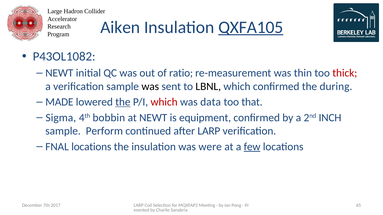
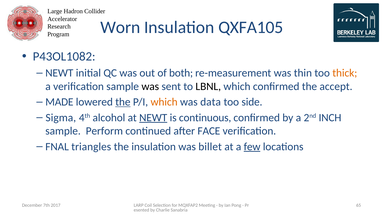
Aiken: Aiken -> Worn (120, 27)
QXFA105 underline: present -> none (251, 27)
ratio: ratio -> both (181, 73)
thick colour: red -> orange (345, 73)
during: during -> accept (336, 87)
which colour: red -> orange (164, 102)
that: that -> side (252, 102)
bobbin: bobbin -> alcohol (109, 118)
NEWT underline: none -> present (153, 118)
equipment: equipment -> continuous (205, 118)
after LARP: LARP -> FACE (209, 131)
FNAL locations: locations -> triangles (91, 147)
were: were -> billet (210, 147)
